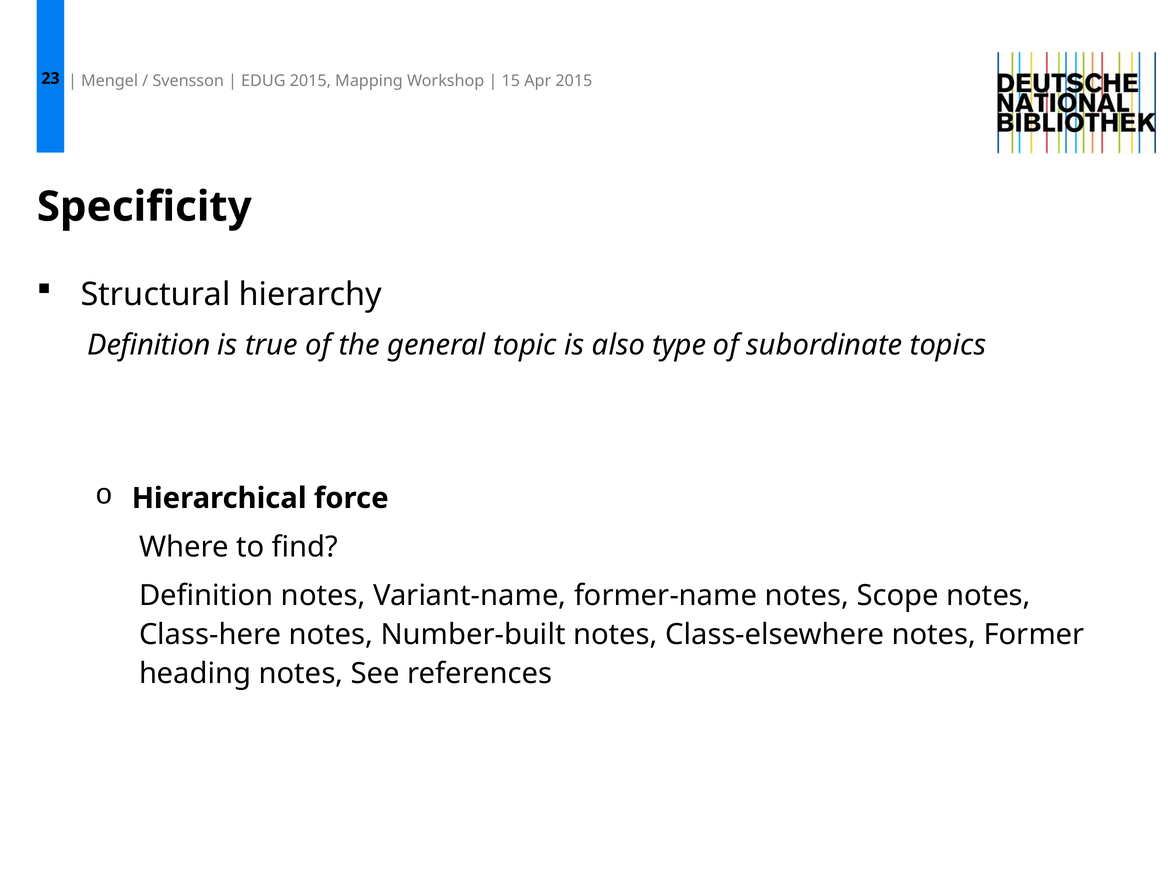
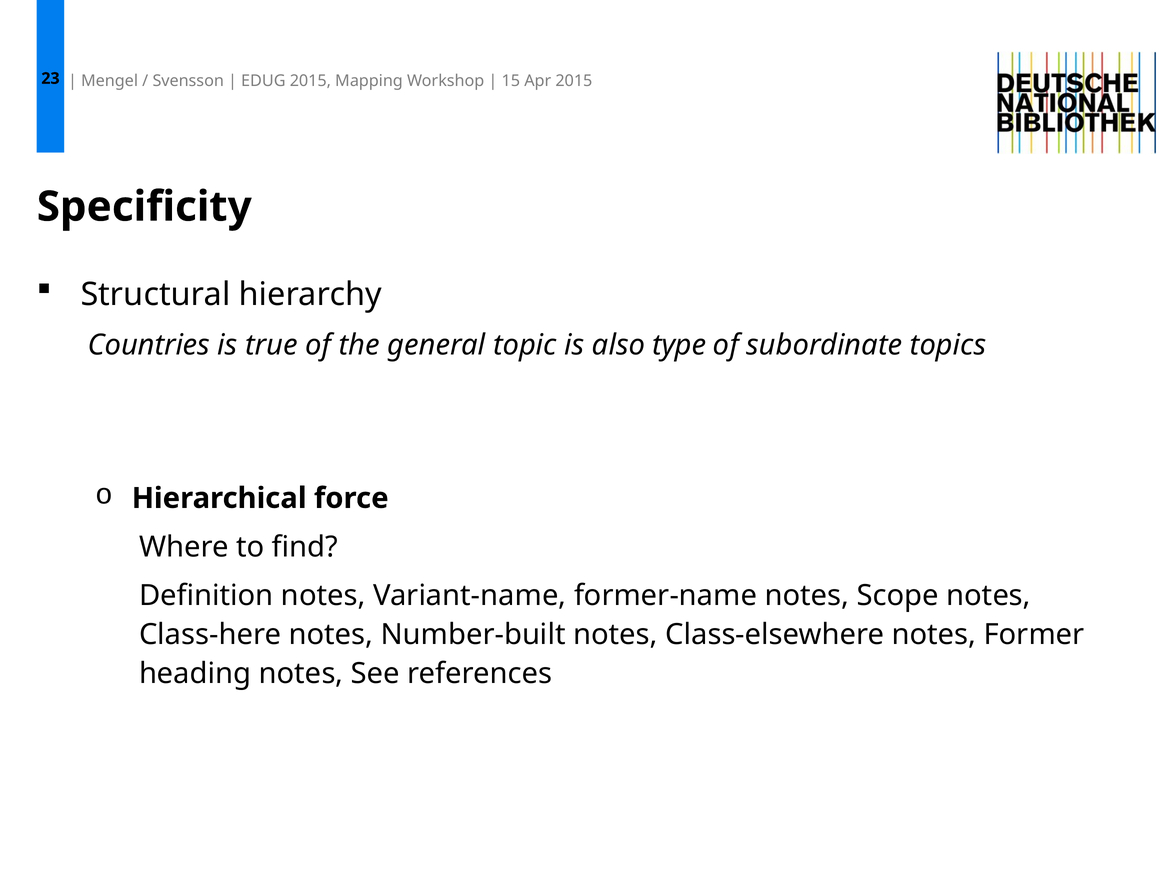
Definition: Definition -> Countries (149, 345)
